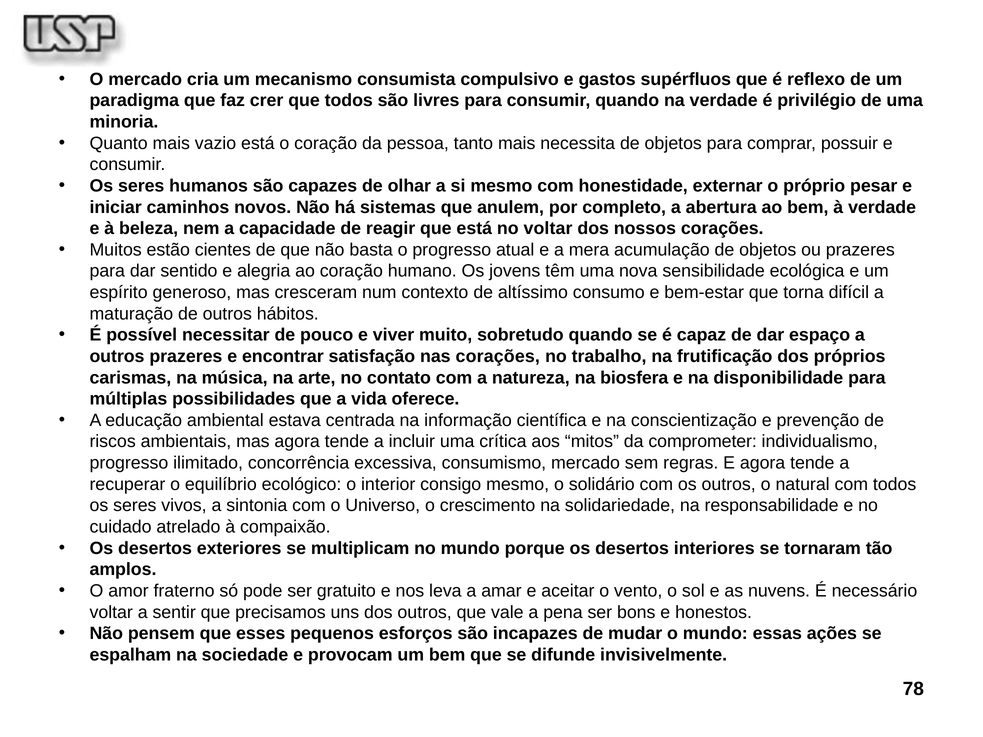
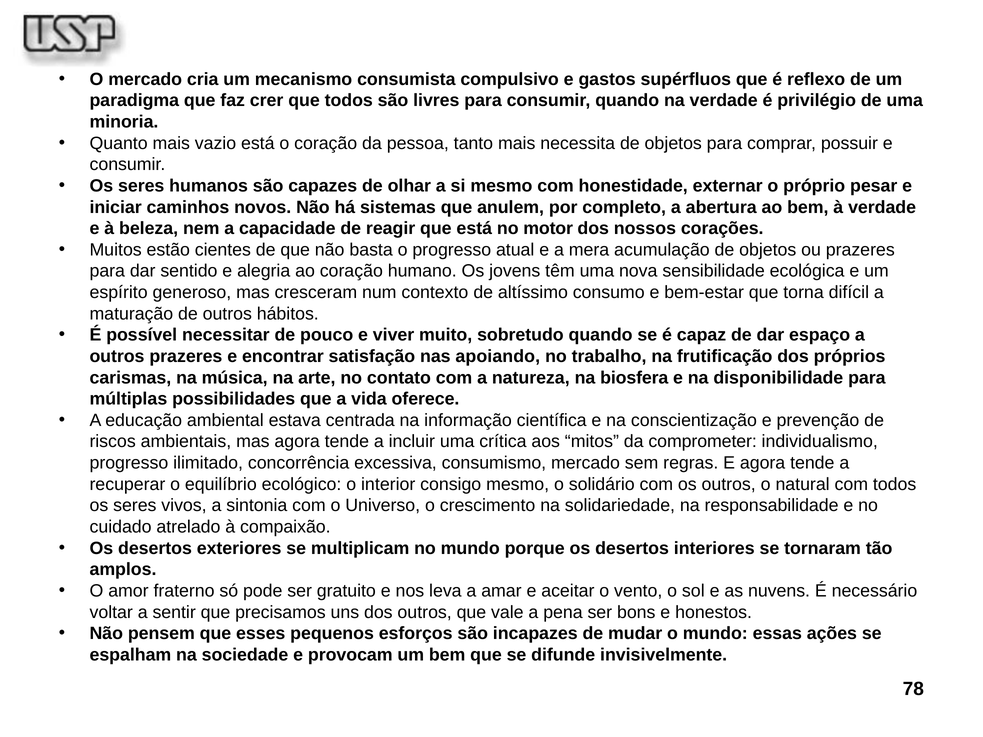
no voltar: voltar -> motor (548, 229)
nas corações: corações -> apoiando (498, 356)
